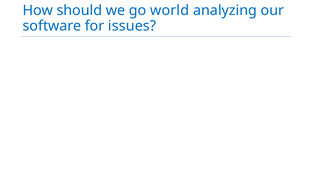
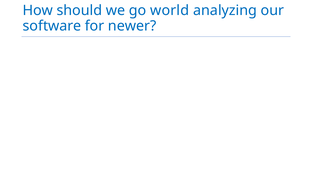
issues: issues -> newer (132, 26)
